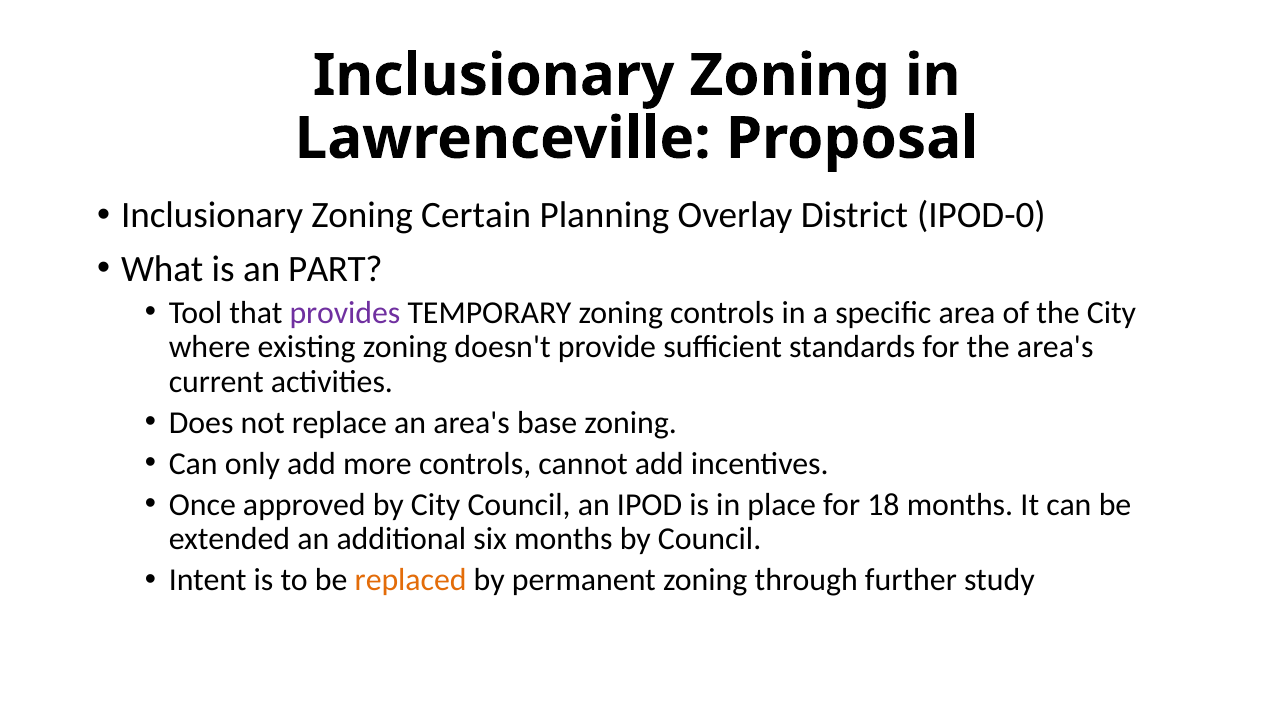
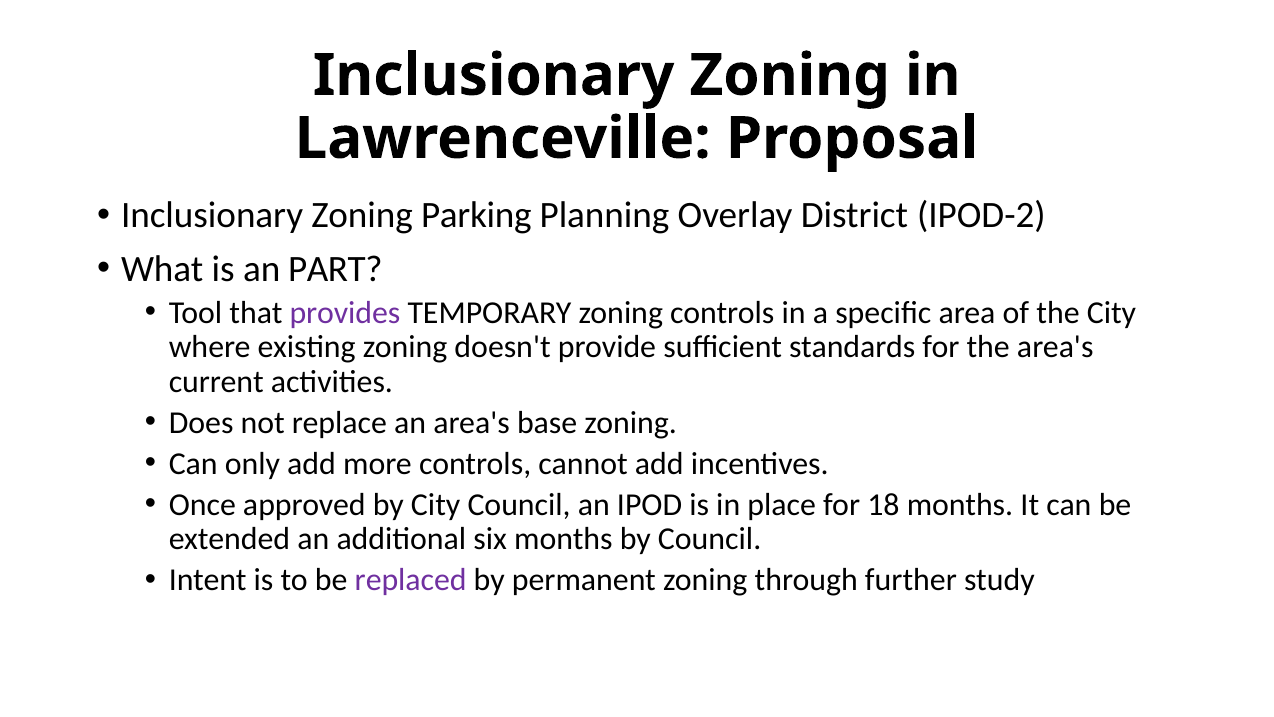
Certain: Certain -> Parking (476, 215)
IPOD-0: IPOD-0 -> IPOD-2 (981, 215)
replaced colour: orange -> purple (411, 580)
